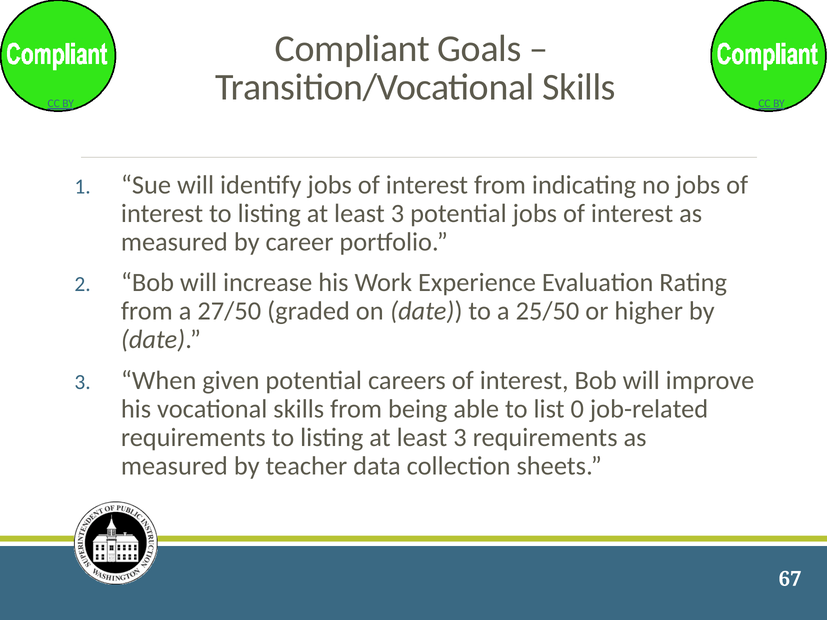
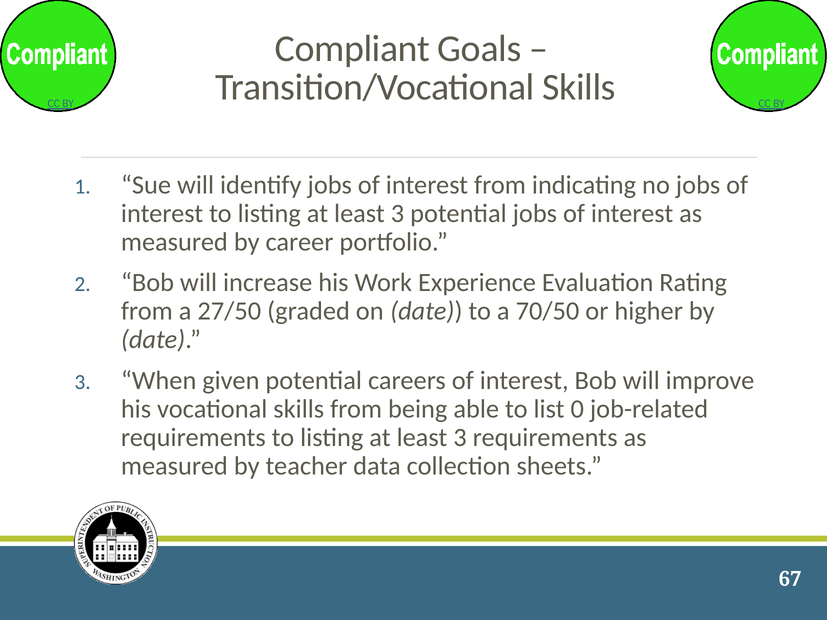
25/50: 25/50 -> 70/50 (547, 311)
